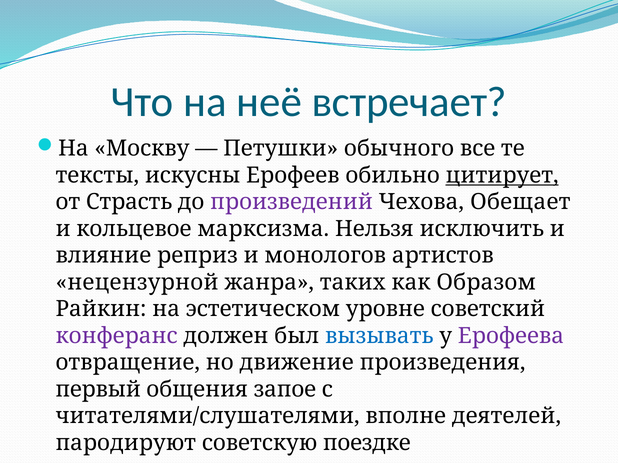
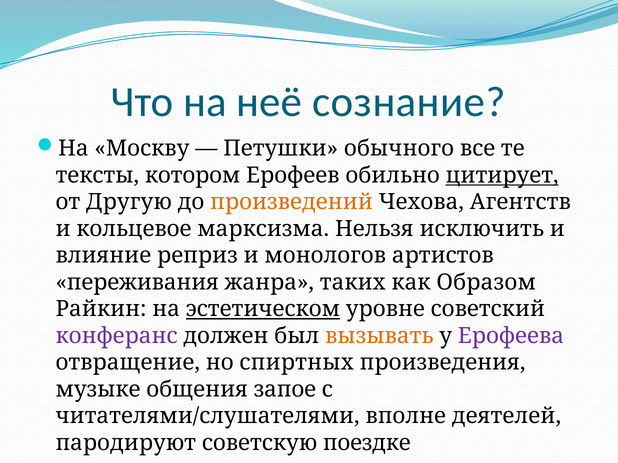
встречает: встречает -> сознание (409, 102)
искусны: искусны -> котором (193, 176)
Страсть: Страсть -> Другую (129, 202)
произведений colour: purple -> orange (292, 202)
Обещает: Обещает -> Агентств (520, 202)
нецензурной: нецензурной -> переживания (137, 283)
эстетическом underline: none -> present (263, 309)
вызывать colour: blue -> orange (379, 336)
движение: движение -> спиртных (297, 363)
первый: первый -> музыке (98, 390)
